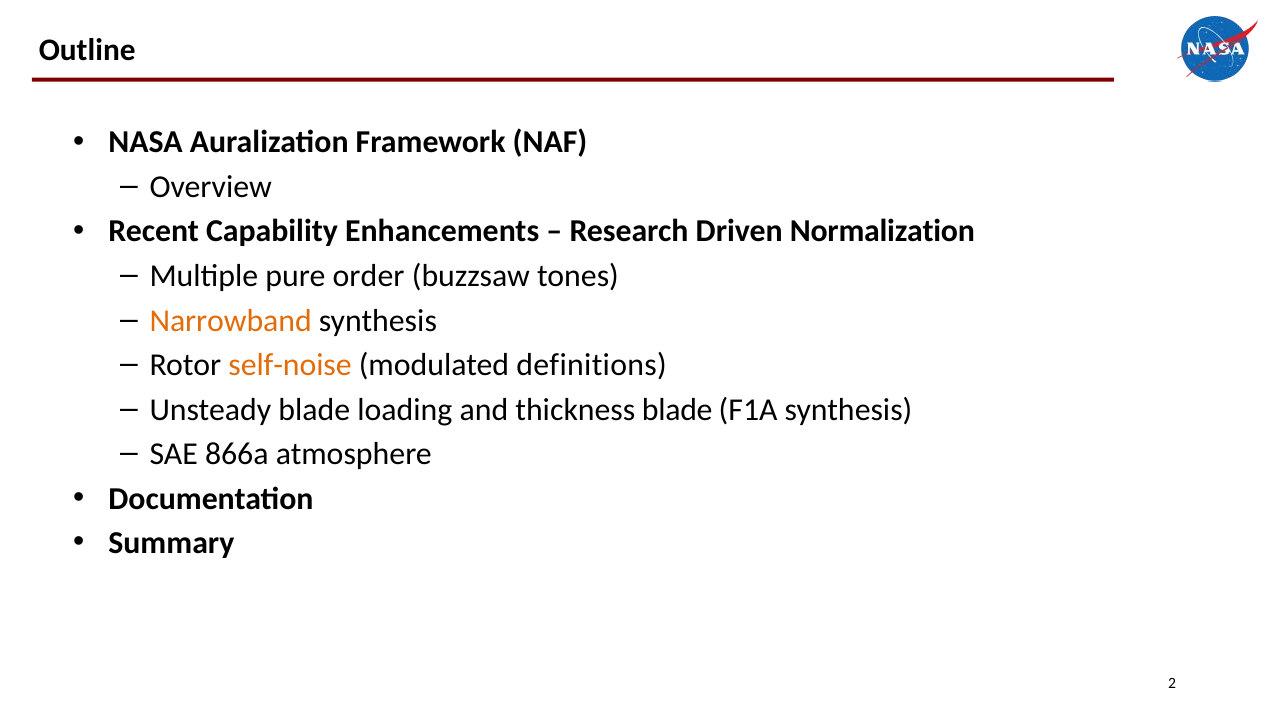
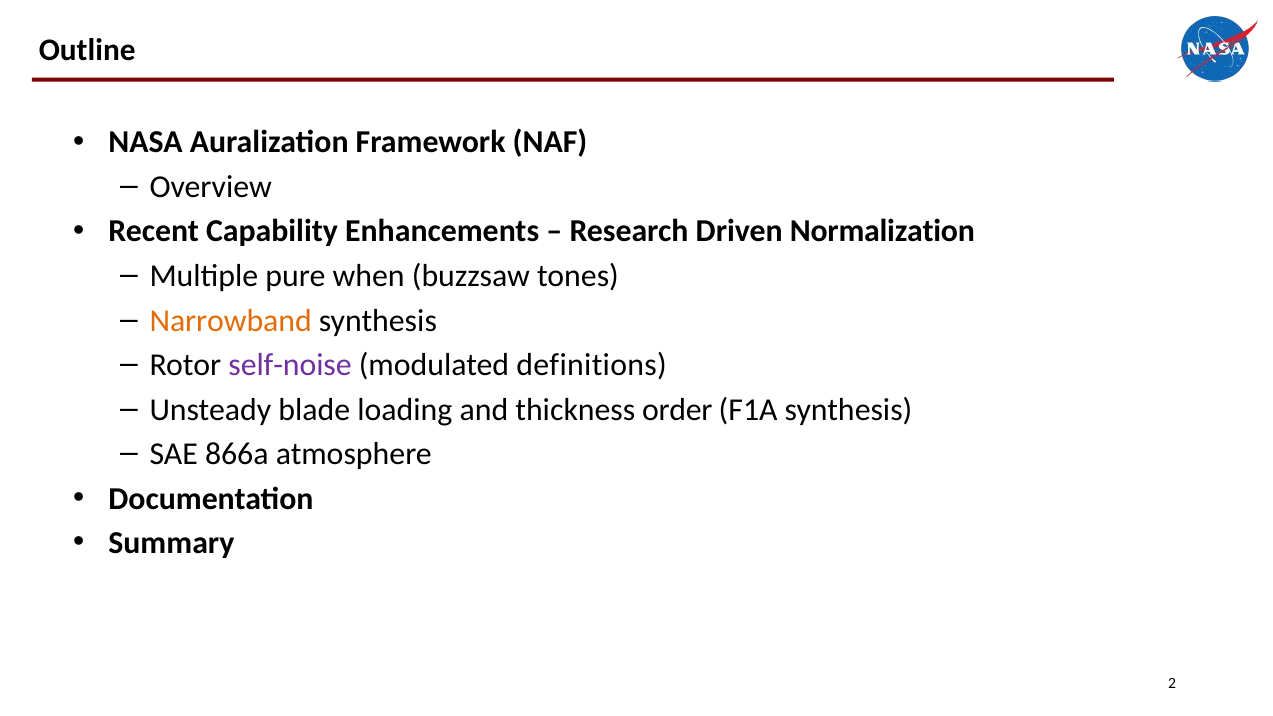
order: order -> when (369, 276)
self-noise colour: orange -> purple (290, 365)
thickness blade: blade -> order (677, 410)
